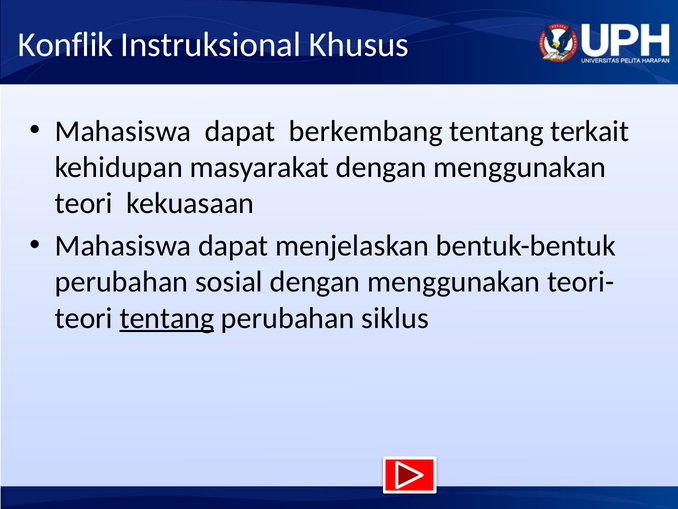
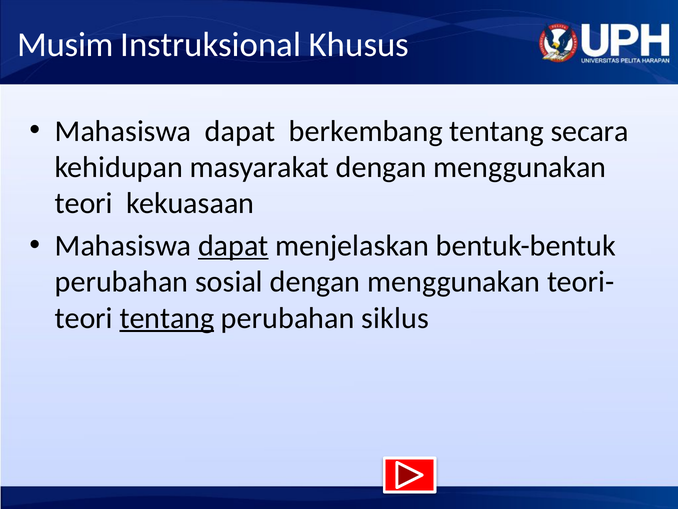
Konflik: Konflik -> Musim (65, 45)
terkait: terkait -> secara (590, 131)
dapat underline: none -> present (233, 245)
